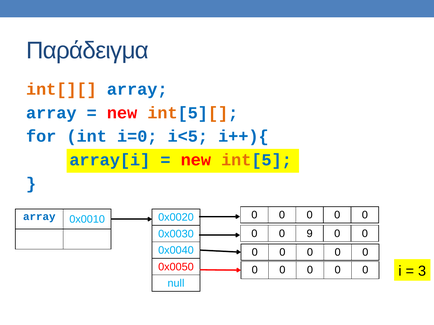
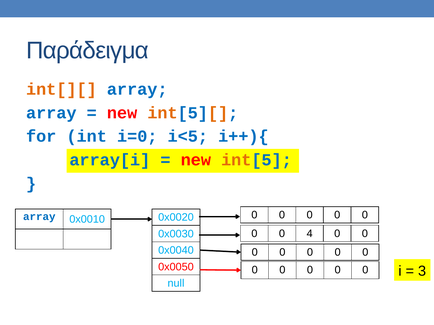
9: 9 -> 4 (310, 234)
